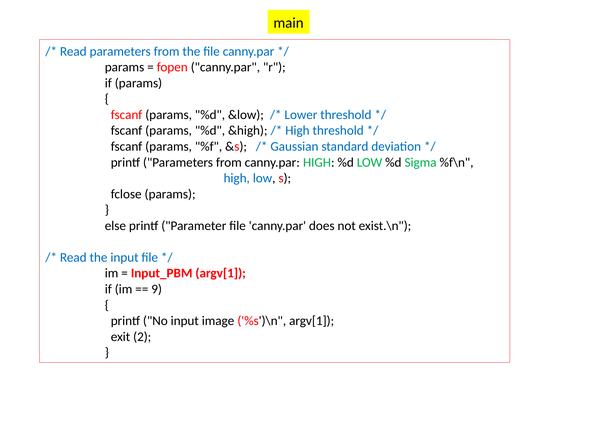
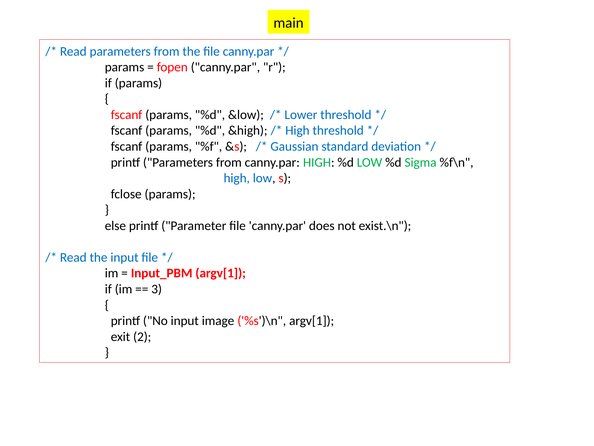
9: 9 -> 3 (157, 289)
